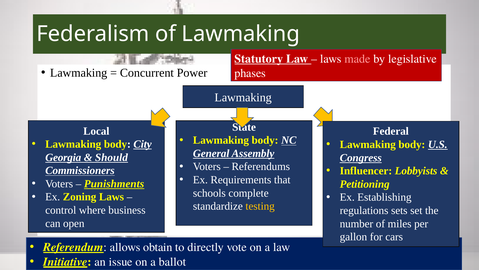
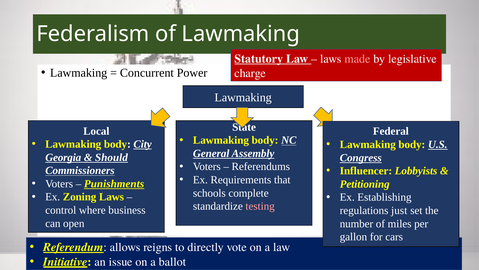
phases: phases -> charge (250, 73)
testing colour: yellow -> pink (260, 206)
sets: sets -> just (399, 210)
obtain: obtain -> reigns (158, 247)
